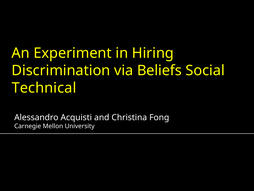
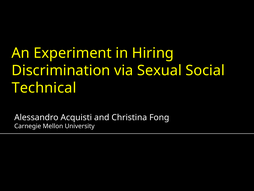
Beliefs: Beliefs -> Sexual (159, 70)
